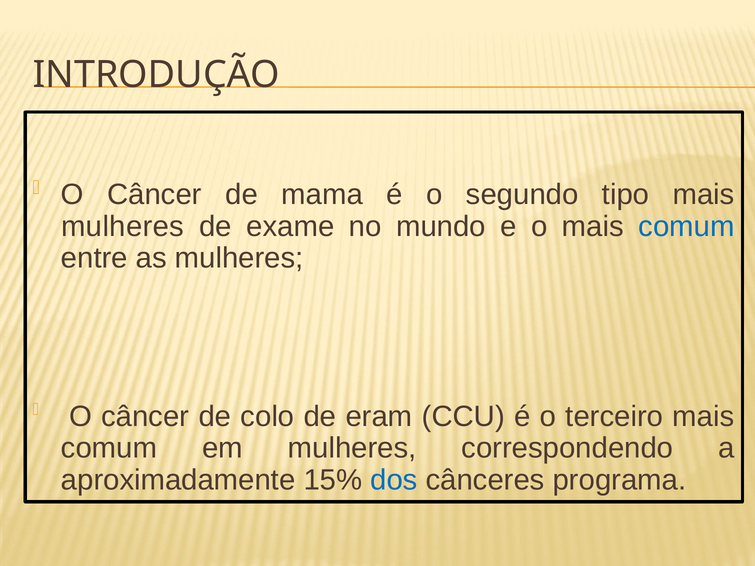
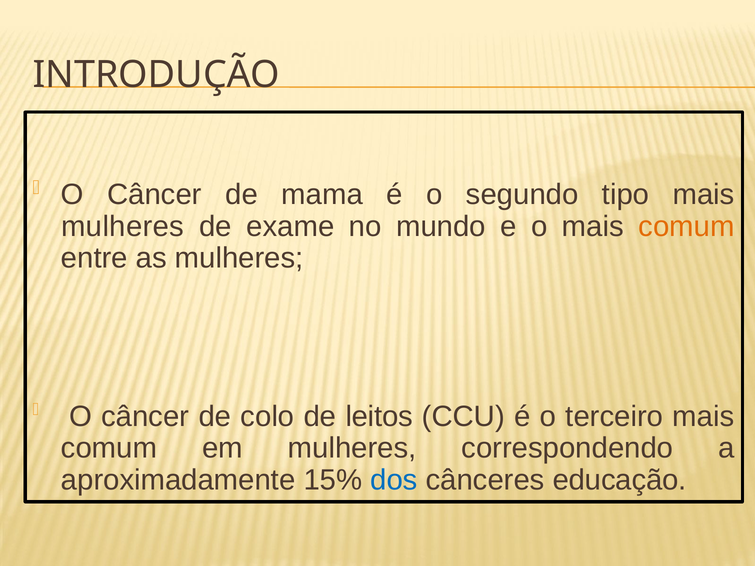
comum colour: blue -> orange (686, 227)
eram: eram -> leitos (379, 417)
programa: programa -> educação (620, 480)
